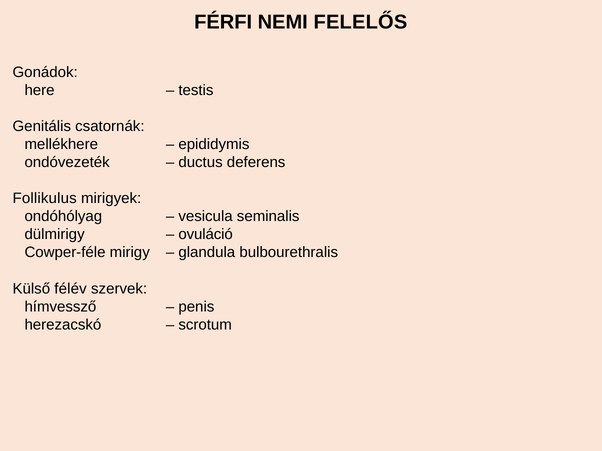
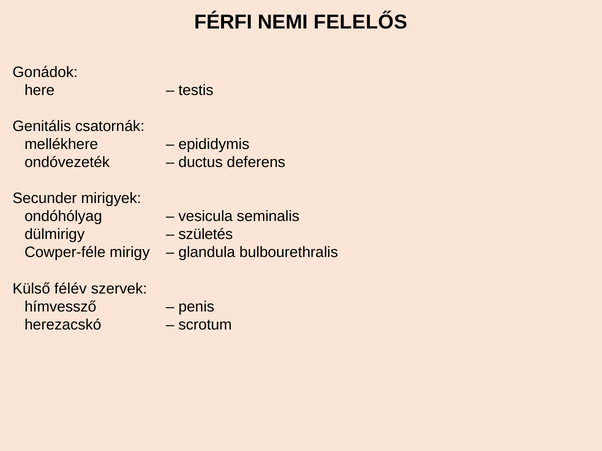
Follikulus: Follikulus -> Secunder (45, 199)
ovuláció: ovuláció -> születés (206, 235)
